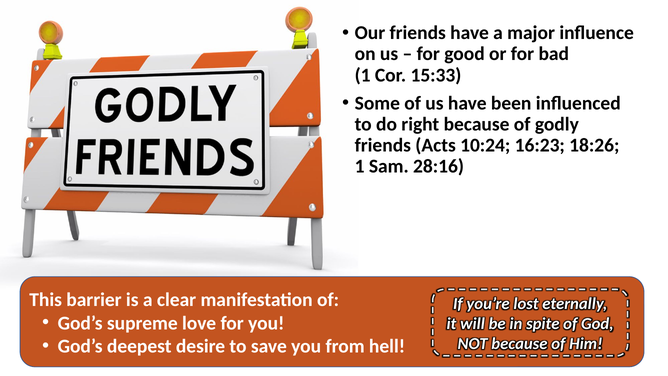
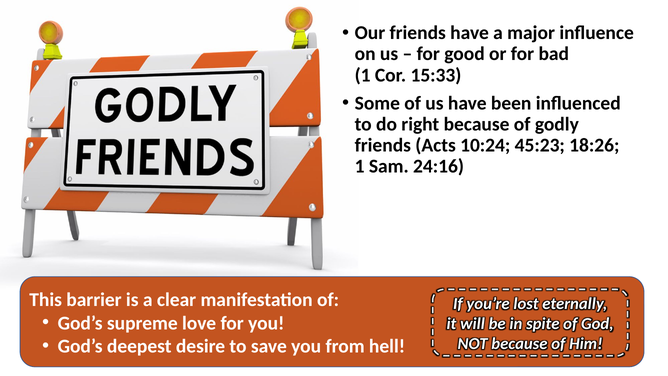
16:23: 16:23 -> 45:23 (540, 145)
28:16: 28:16 -> 24:16 (439, 166)
